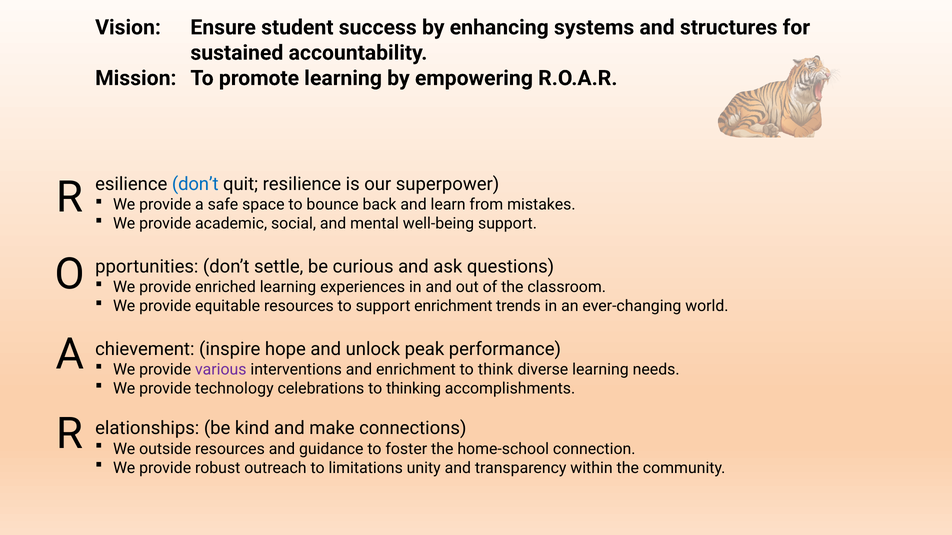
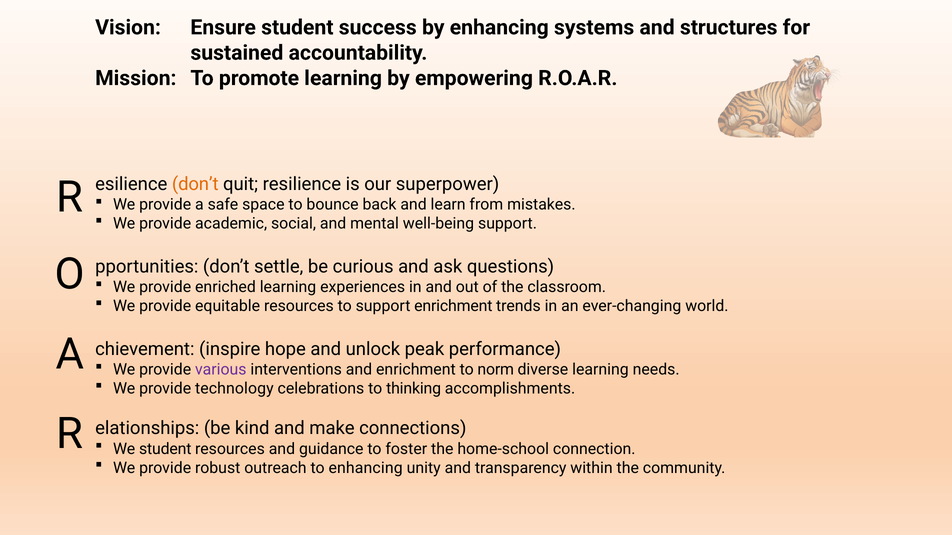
don’t colour: blue -> orange (195, 184)
think: think -> norm (496, 370)
We outside: outside -> student (165, 449)
to limitations: limitations -> enhancing (366, 468)
